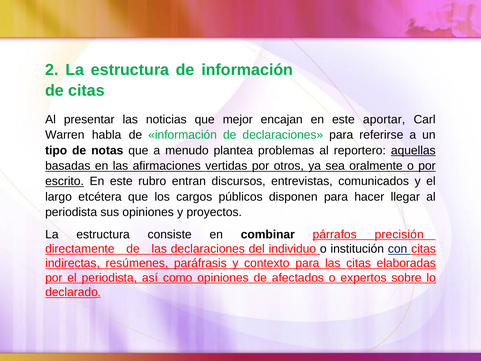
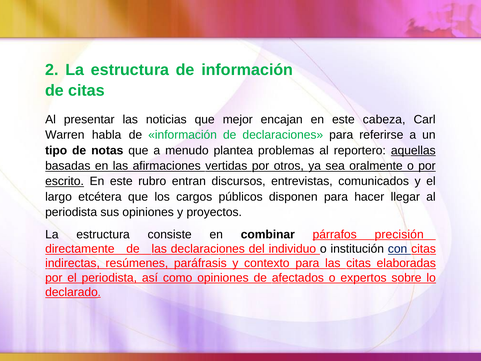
aportar: aportar -> cabeza (384, 119)
